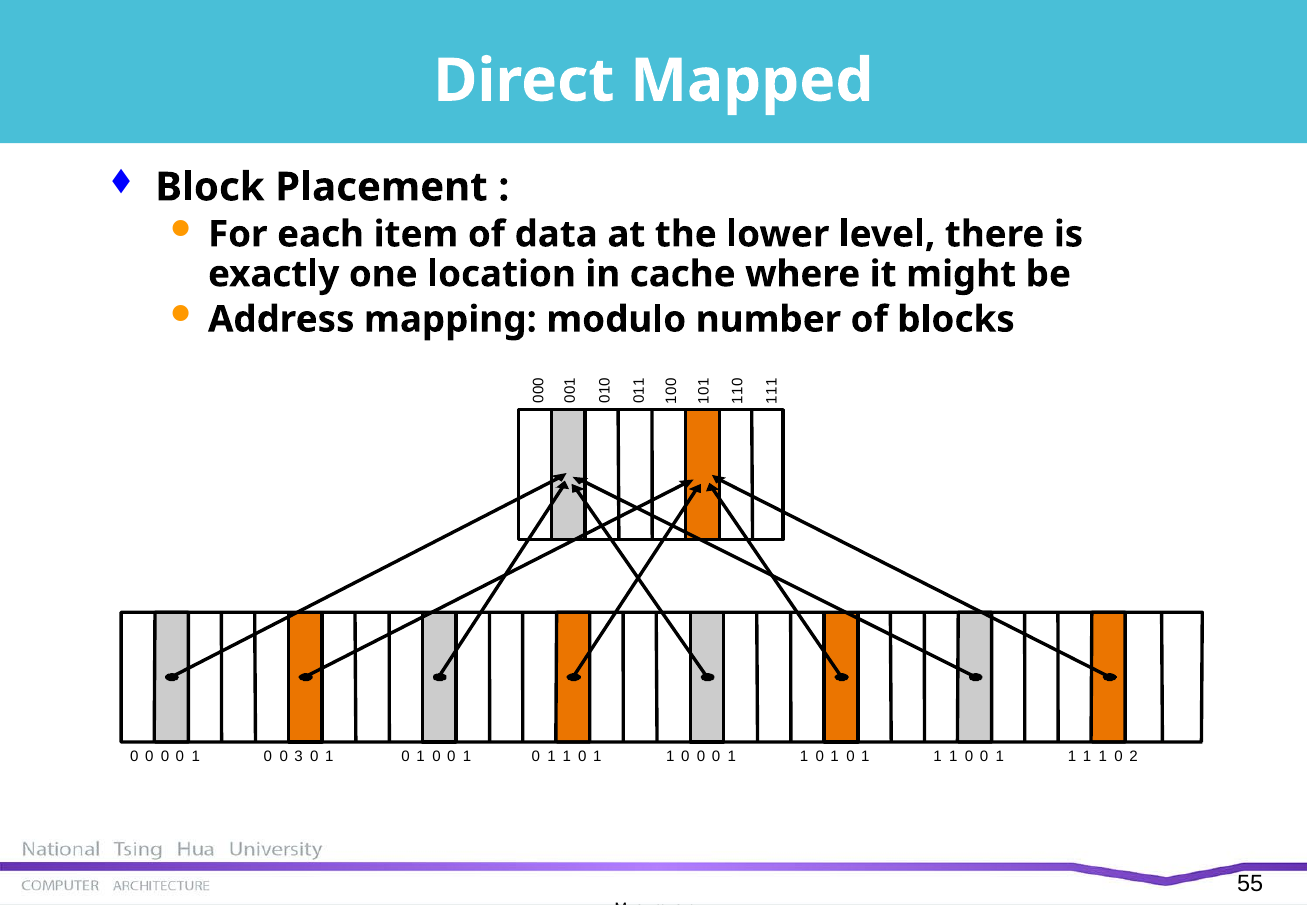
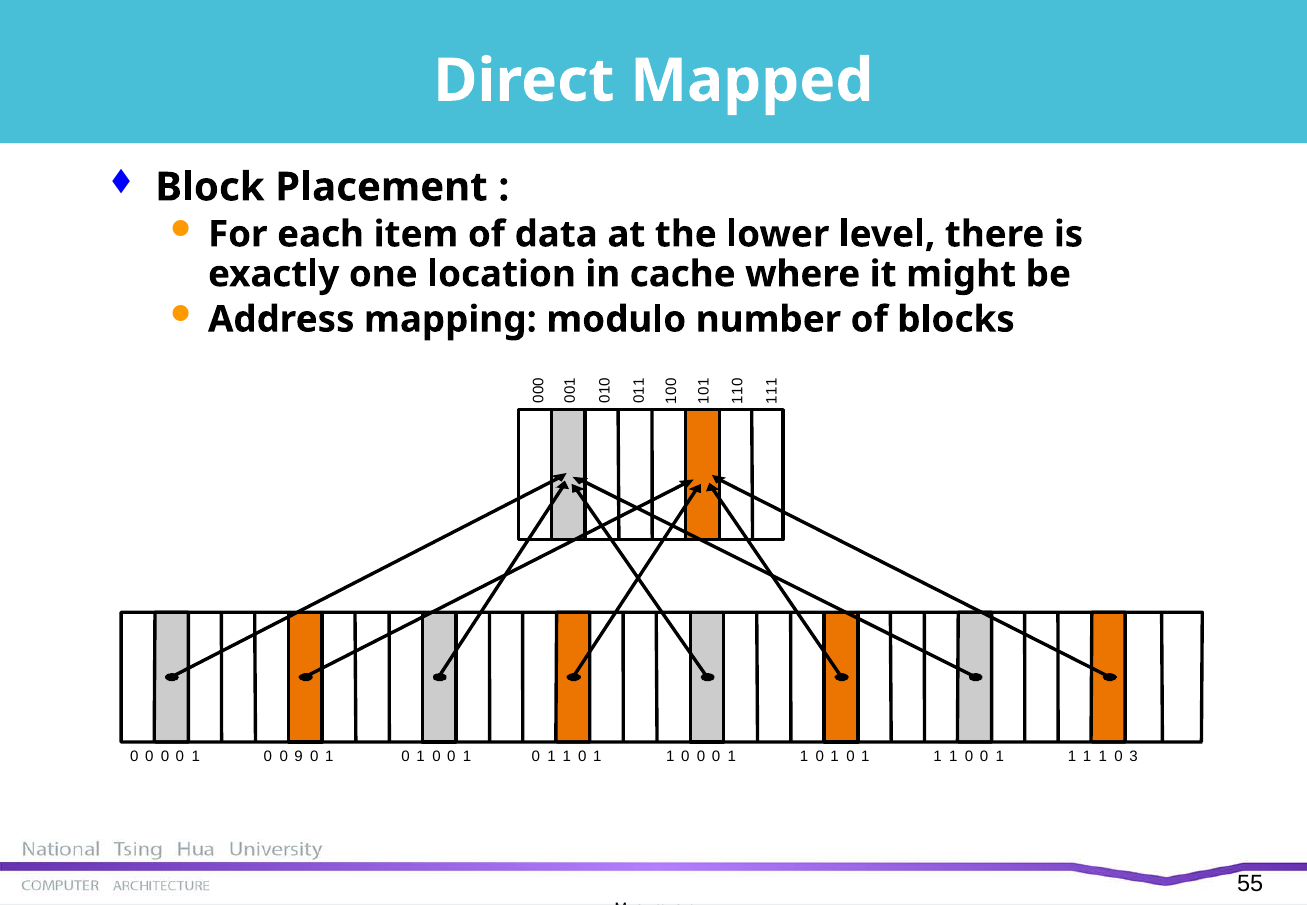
3: 3 -> 9 (299, 757)
2: 2 -> 3 (1134, 757)
